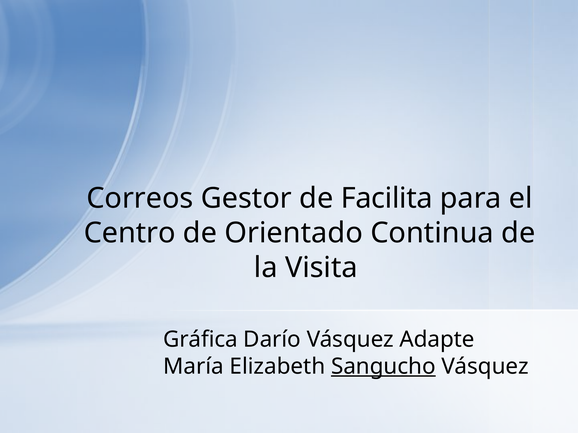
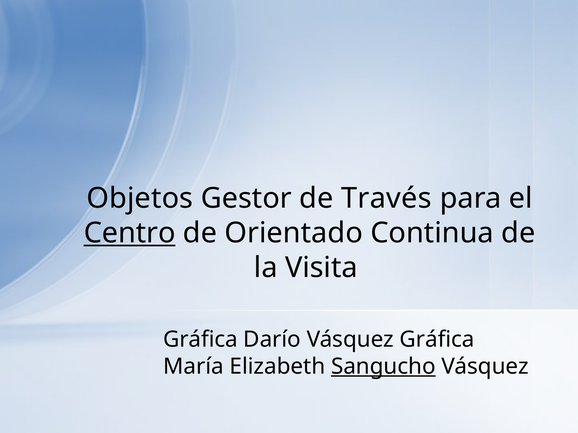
Correos: Correos -> Objetos (140, 199)
Facilita: Facilita -> Través (386, 199)
Centro underline: none -> present (130, 233)
Vásquez Adapte: Adapte -> Gráfica (437, 340)
